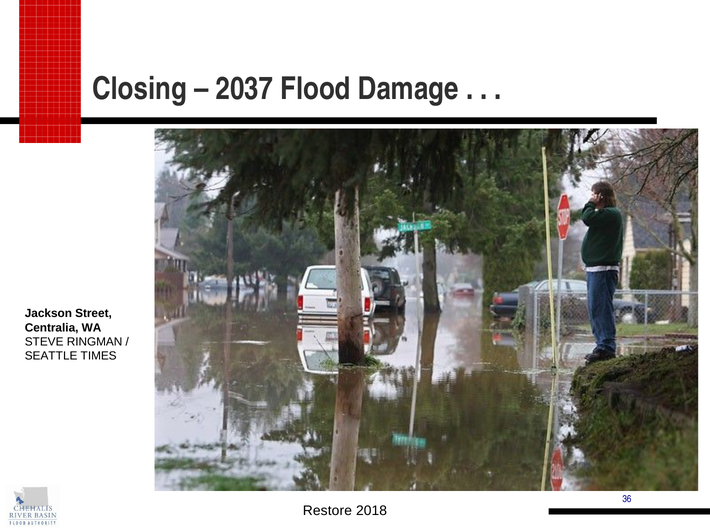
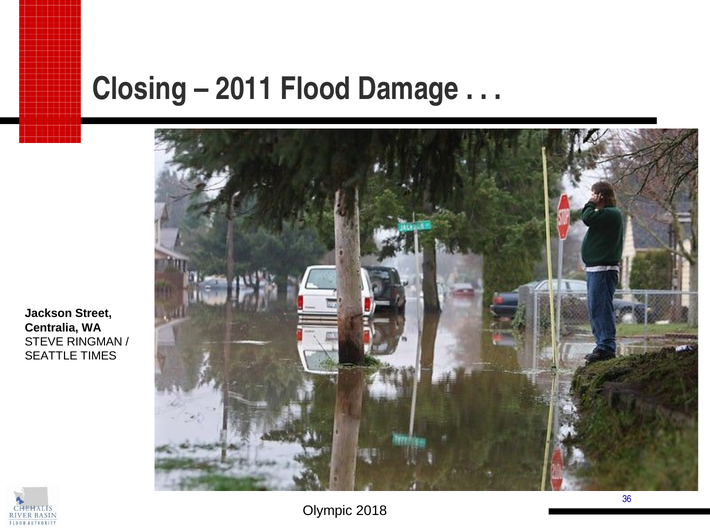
2037: 2037 -> 2011 (244, 89)
Restore: Restore -> Olympic (327, 511)
